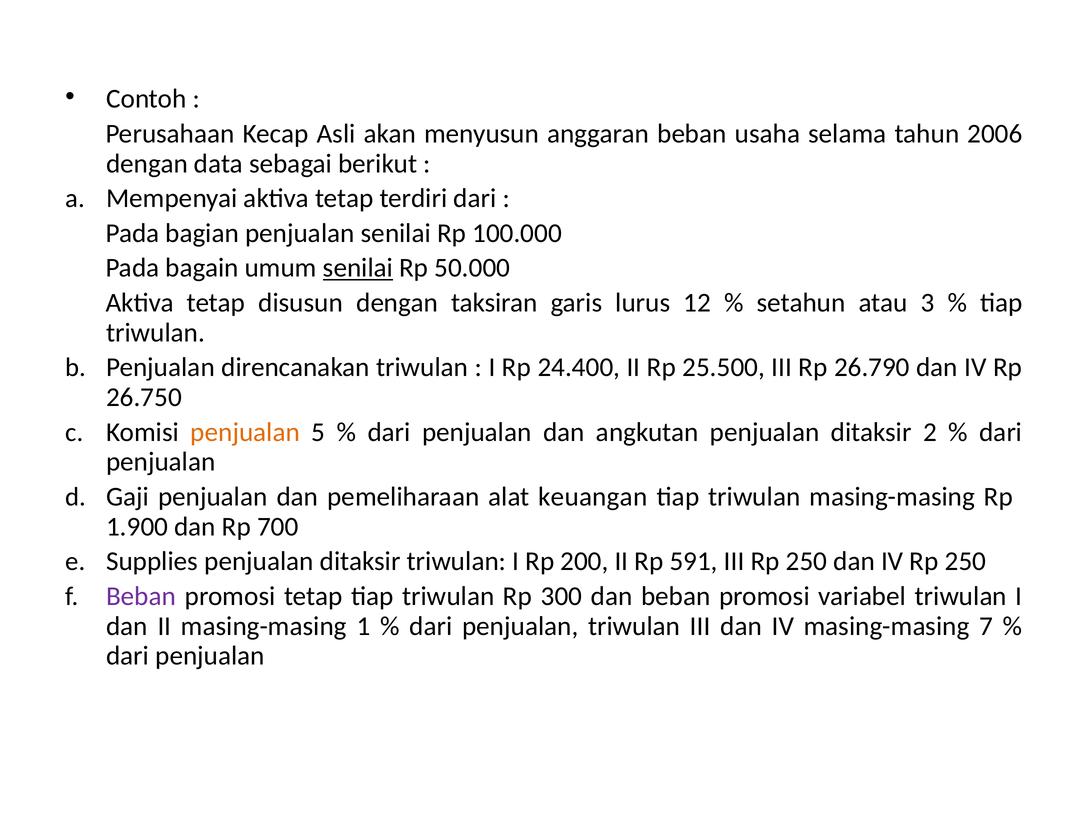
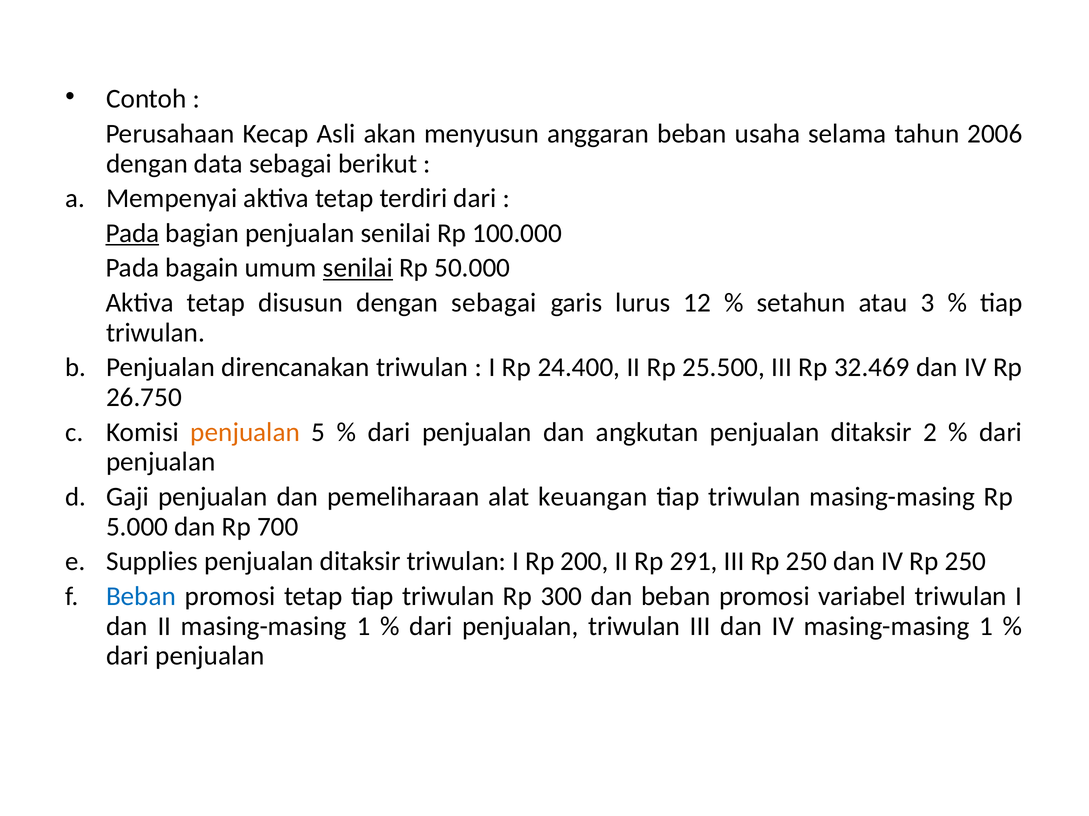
Pada underline: none -> present (132, 233)
dengan taksiran: taksiran -> sebagai (494, 303)
26.790: 26.790 -> 32.469 (872, 368)
1.900: 1.900 -> 5.000 (137, 527)
591: 591 -> 291 (694, 562)
Beban colour: purple -> blue (141, 597)
IV masing-masing 7: 7 -> 1 (986, 627)
